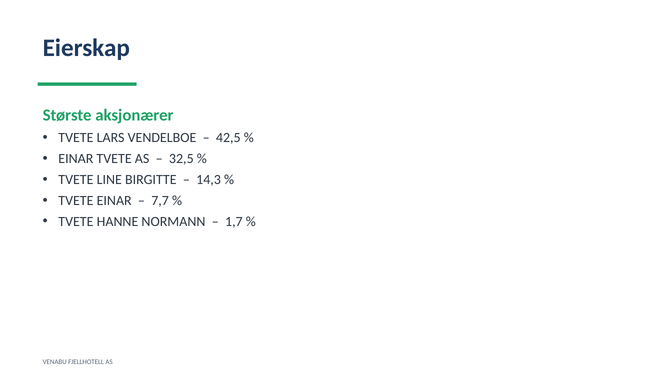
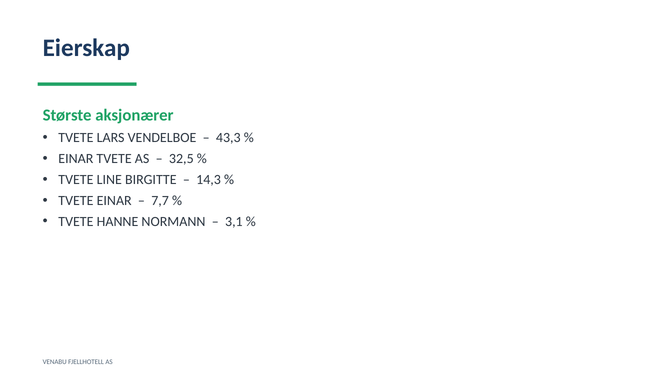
42,5: 42,5 -> 43,3 (228, 138)
1,7: 1,7 -> 3,1 (234, 222)
